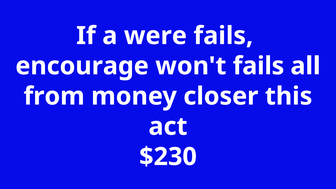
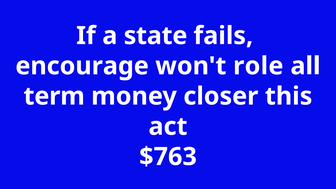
were: were -> state (156, 36)
won't fails: fails -> role (258, 66)
from: from -> term (54, 96)
$230: $230 -> $763 (168, 157)
